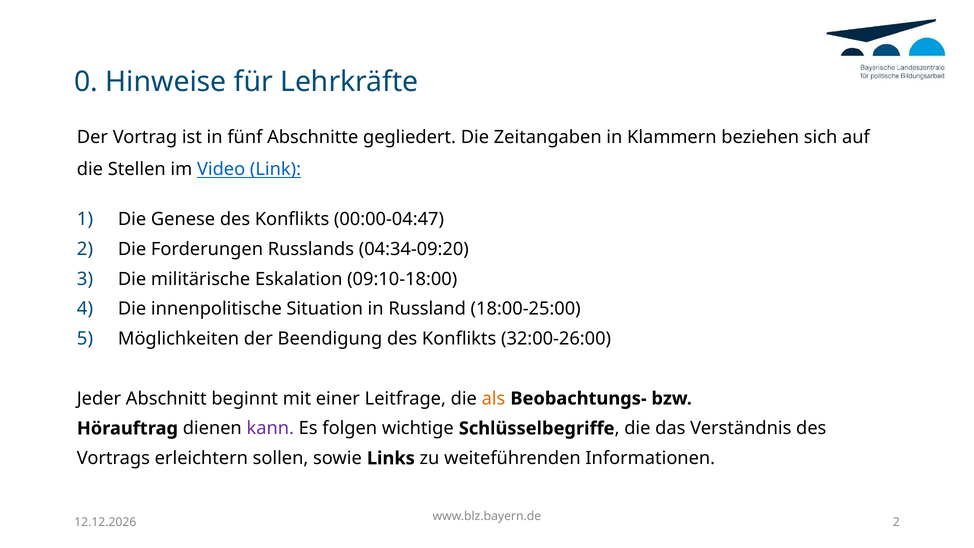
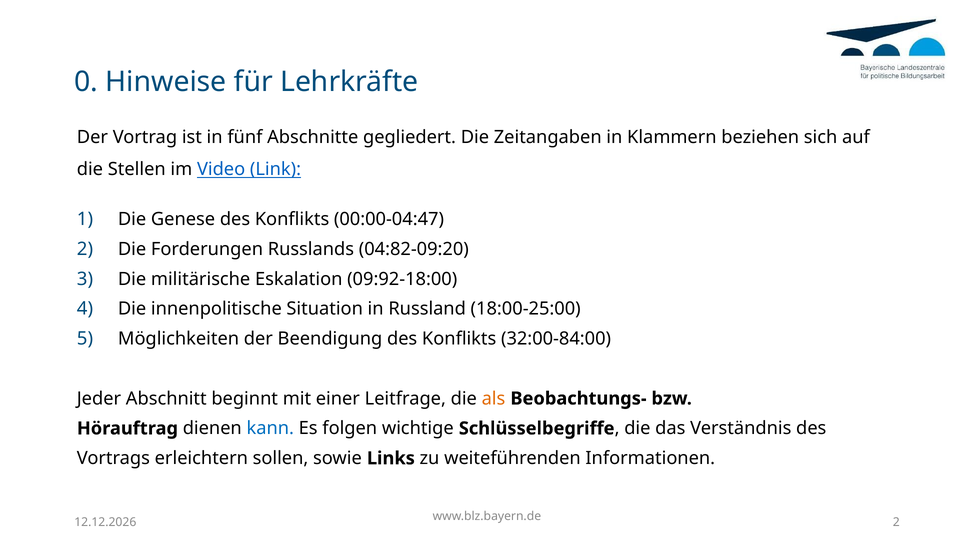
04:34-09:20: 04:34-09:20 -> 04:82-09:20 (414, 249)
09:10-18:00: 09:10-18:00 -> 09:92-18:00 (402, 279)
32:00-26:00: 32:00-26:00 -> 32:00-84:00 (556, 339)
kann colour: purple -> blue (270, 428)
